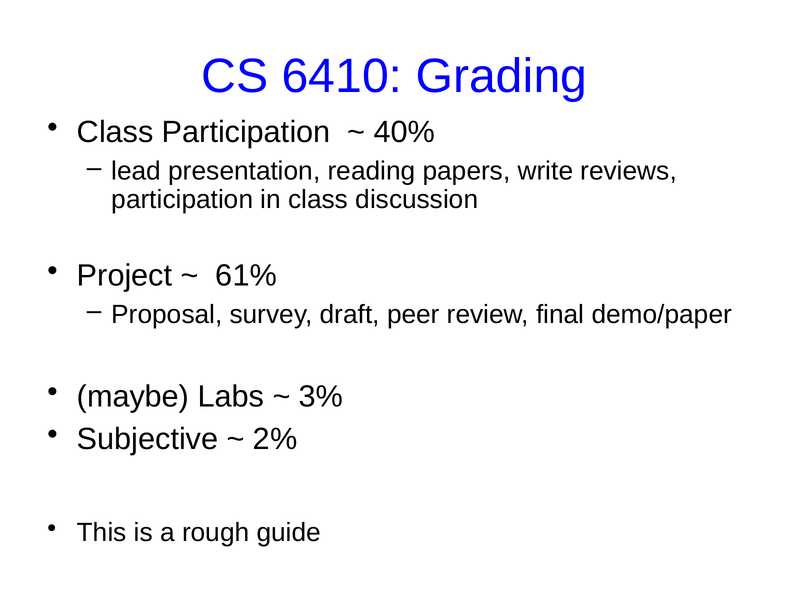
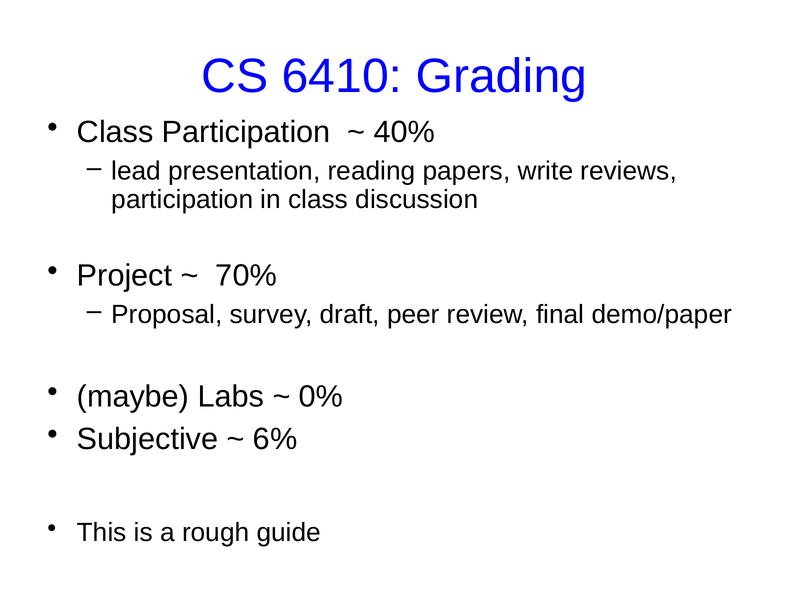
61%: 61% -> 70% (246, 275)
3%: 3% -> 0% (321, 396)
2%: 2% -> 6% (275, 439)
